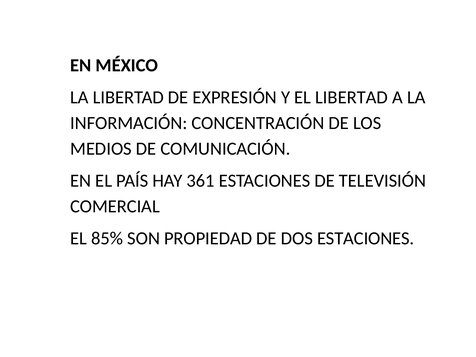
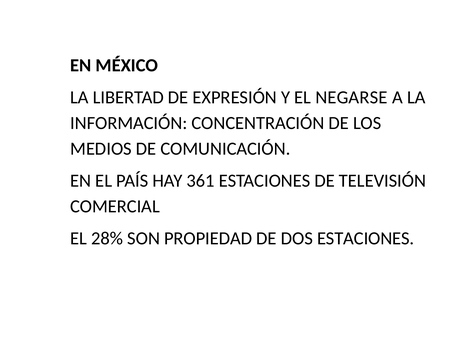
EL LIBERTAD: LIBERTAD -> NEGARSE (351, 98)
85%: 85% -> 28% (107, 238)
